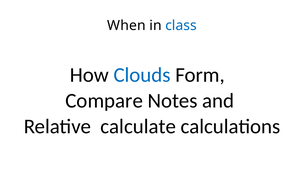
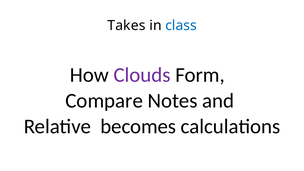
When: When -> Takes (126, 26)
Clouds colour: blue -> purple (142, 75)
calculate: calculate -> becomes (138, 126)
